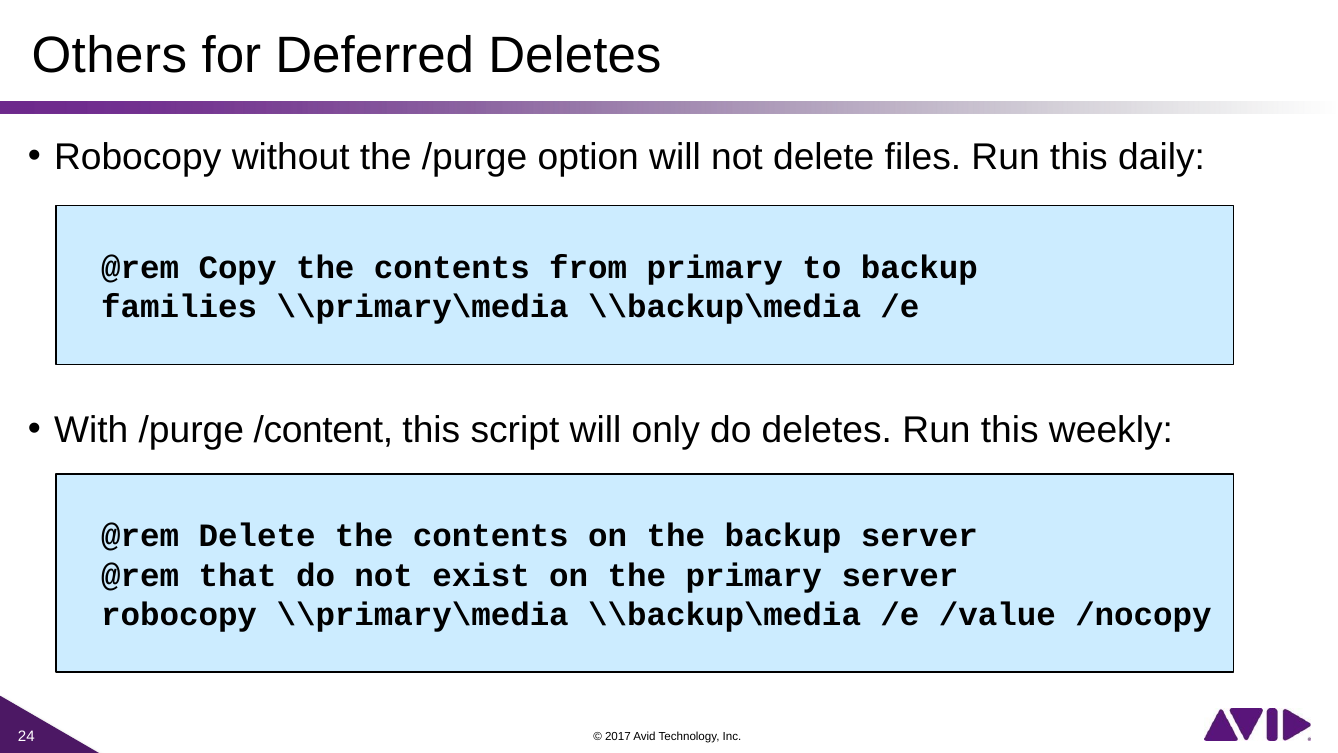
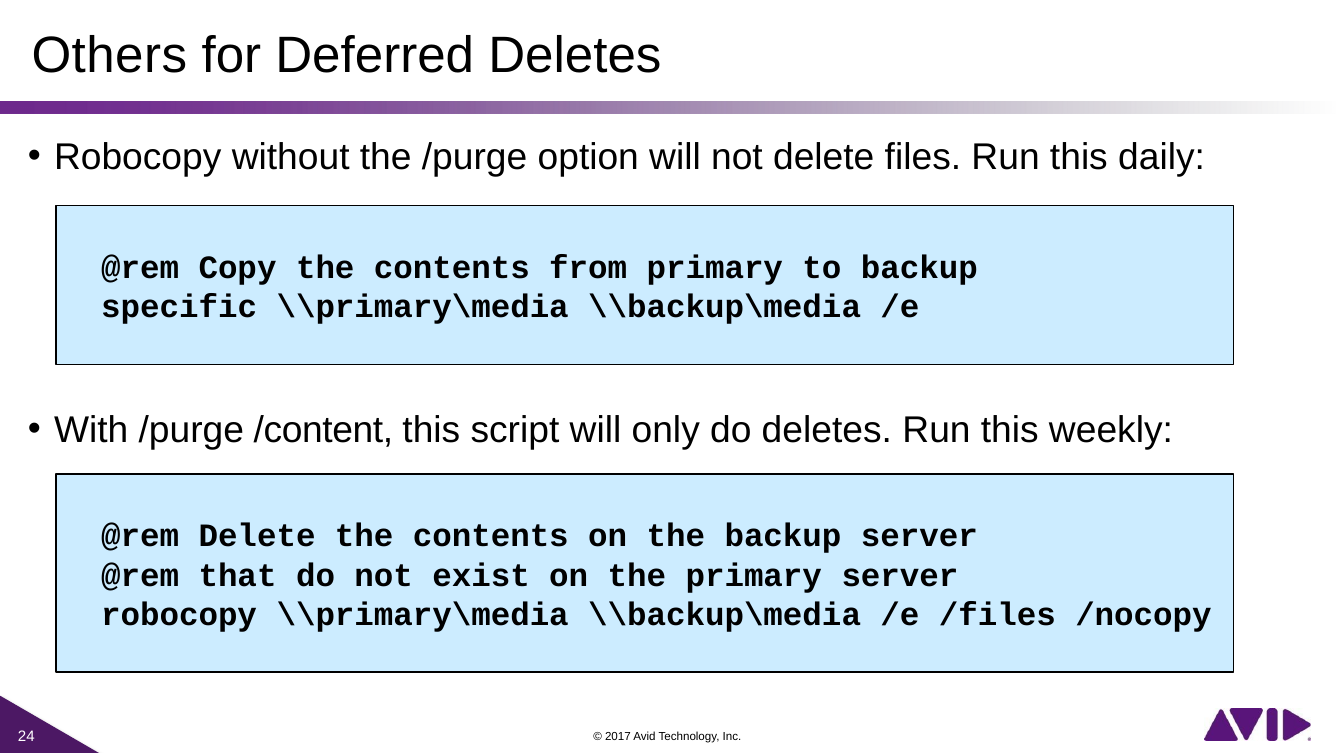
families: families -> specific (179, 307)
/value: /value -> /files (997, 614)
